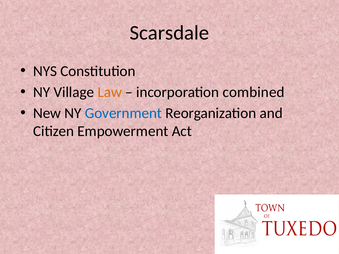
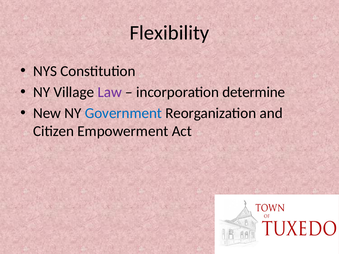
Scarsdale: Scarsdale -> Flexibility (169, 33)
Law colour: orange -> purple (110, 92)
combined: combined -> determine (254, 92)
